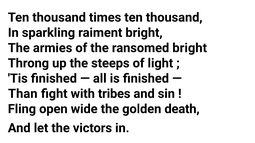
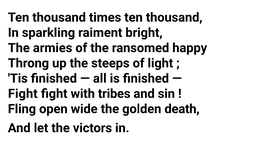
ransomed bright: bright -> happy (190, 48)
Than: Than -> Fight (23, 94)
